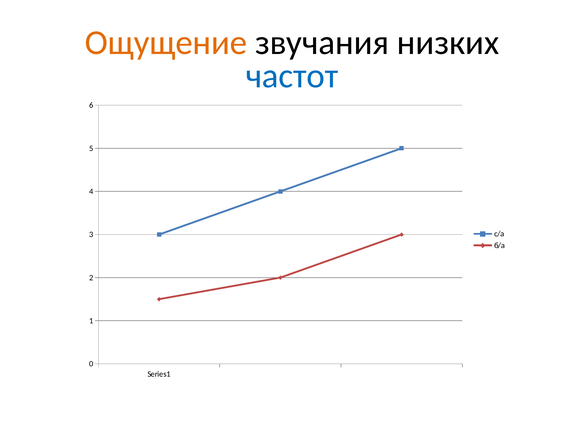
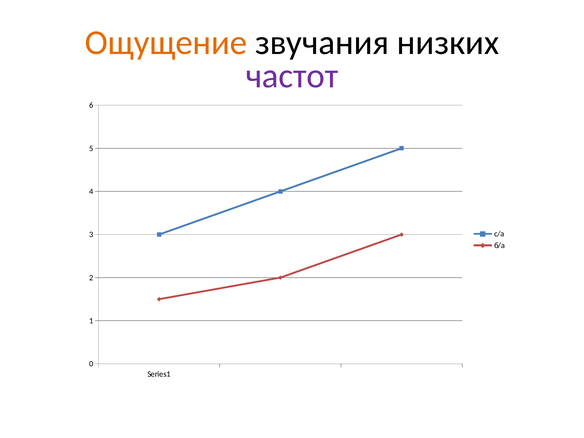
частот colour: blue -> purple (292, 76)
